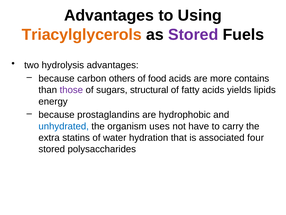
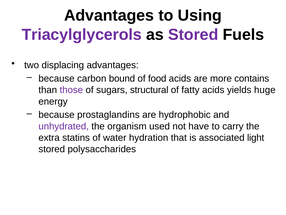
Triacylglycerols colour: orange -> purple (82, 34)
hydrolysis: hydrolysis -> displacing (63, 65)
others: others -> bound (122, 78)
lipids: lipids -> huge (265, 90)
unhydrated colour: blue -> purple (64, 126)
uses: uses -> used (160, 126)
four: four -> light (256, 137)
